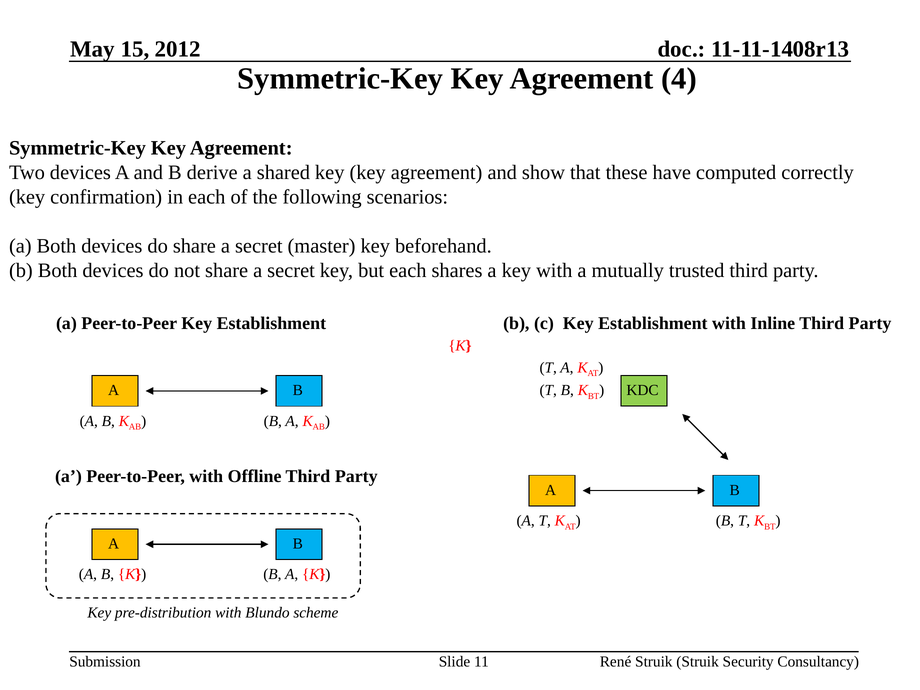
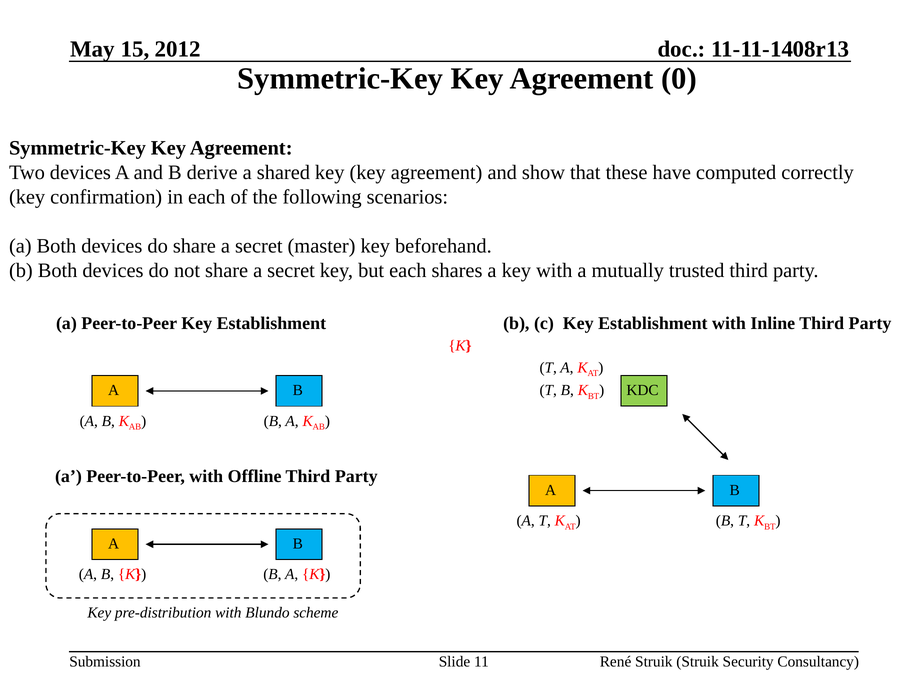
4: 4 -> 0 (679, 79)
